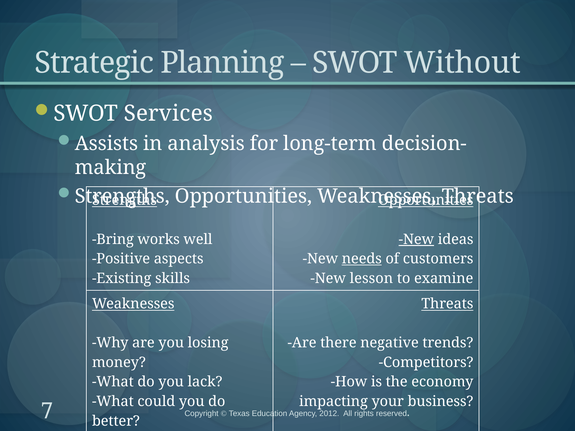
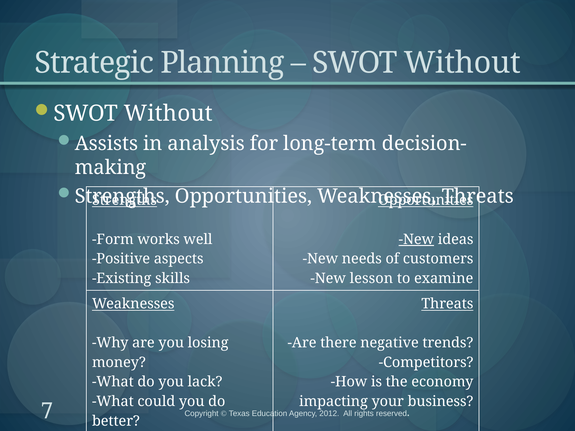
Services: Services -> Without (168, 114)
Bring: Bring -> Form (113, 239)
needs underline: present -> none (362, 259)
